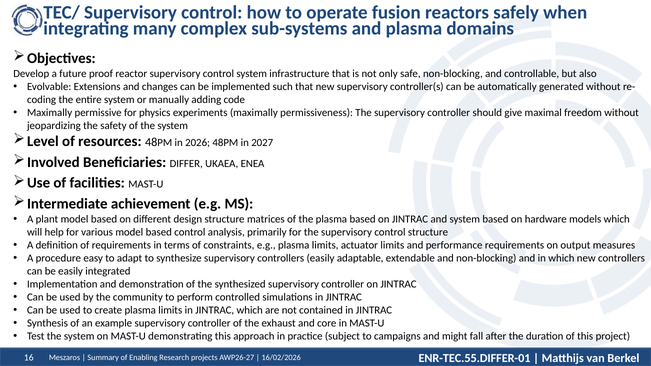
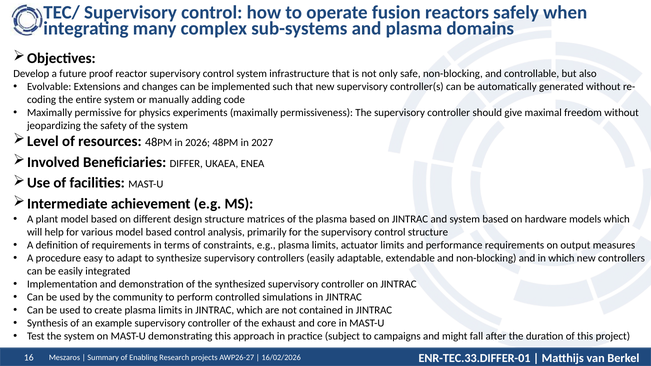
ENR-TEC.55.DIFFER-01: ENR-TEC.55.DIFFER-01 -> ENR-TEC.33.DIFFER-01 (474, 358)
